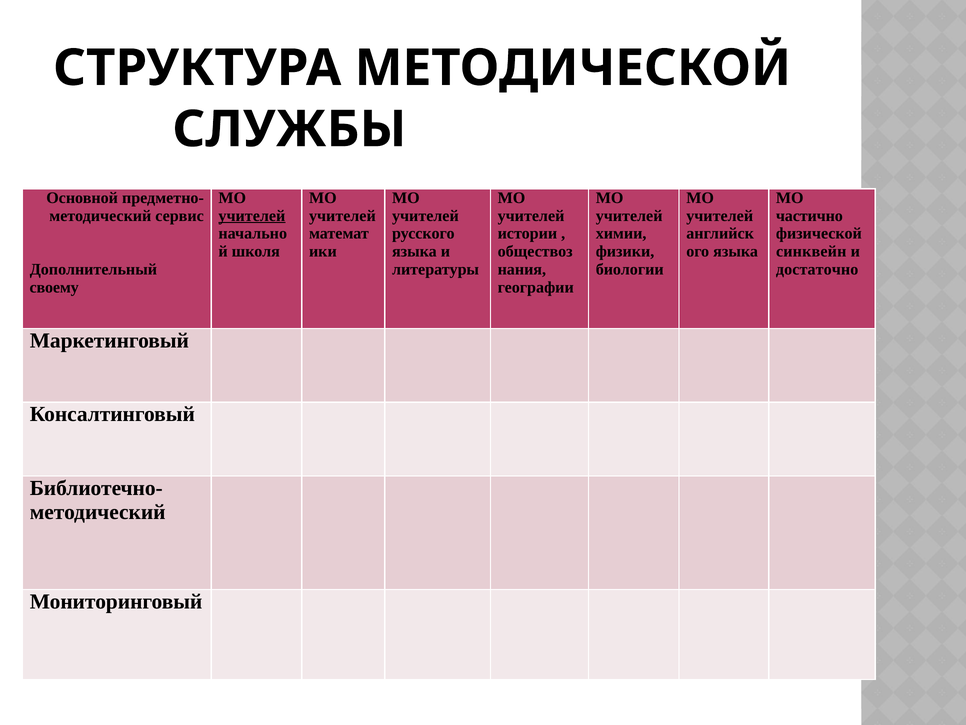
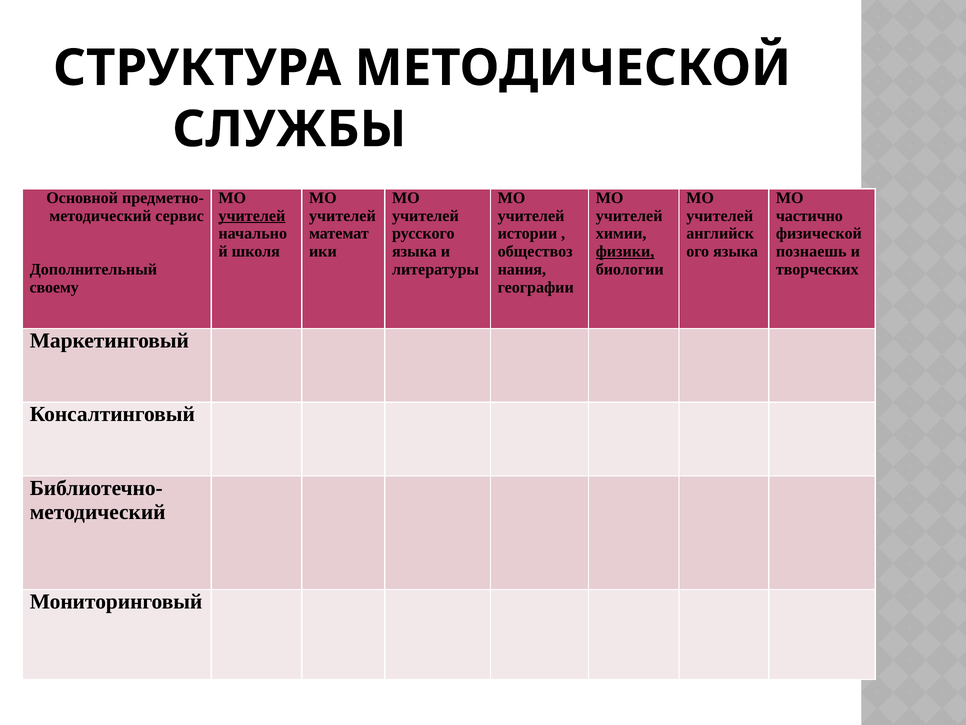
физики underline: none -> present (625, 251)
синквейн: синквейн -> познаешь (811, 251)
достаточно: достаточно -> творческих (817, 269)
